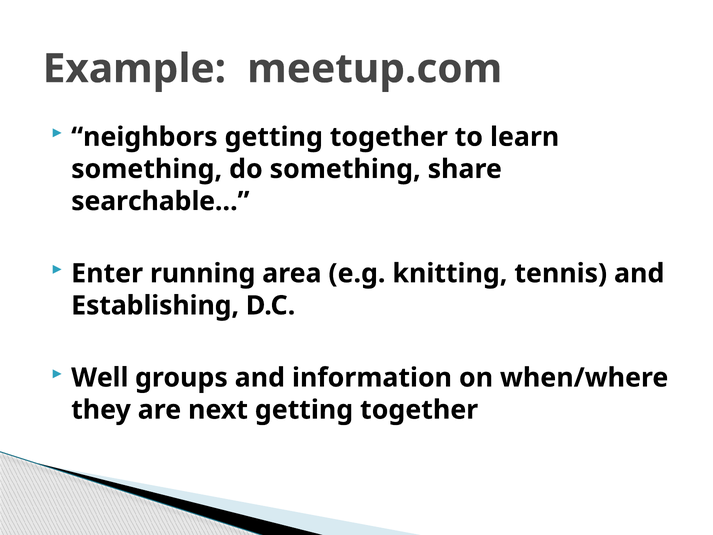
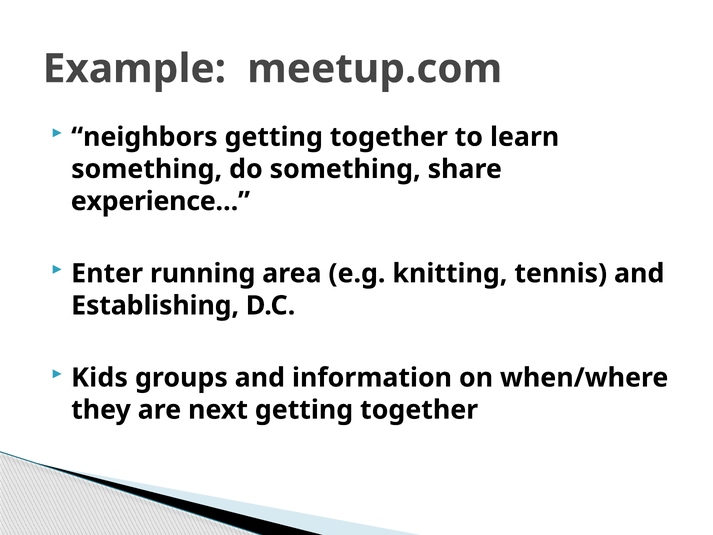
searchable…: searchable… -> experience… (160, 201)
Well: Well -> Kids (100, 378)
